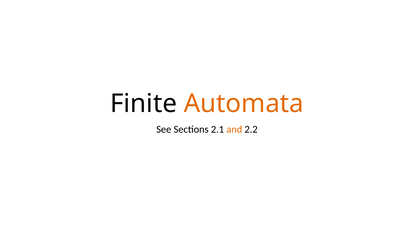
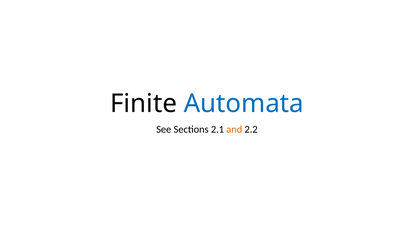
Automata colour: orange -> blue (244, 103)
